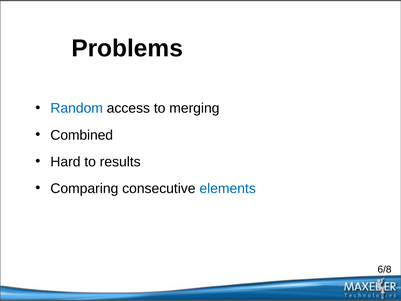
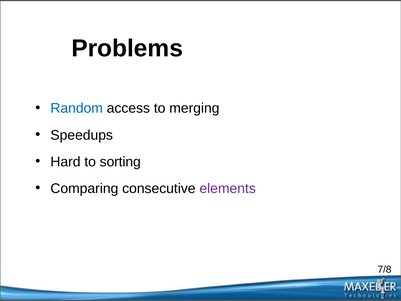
Combined: Combined -> Speedups (82, 135)
results: results -> sorting (120, 162)
elements colour: blue -> purple (228, 188)
6/8: 6/8 -> 7/8 (384, 269)
